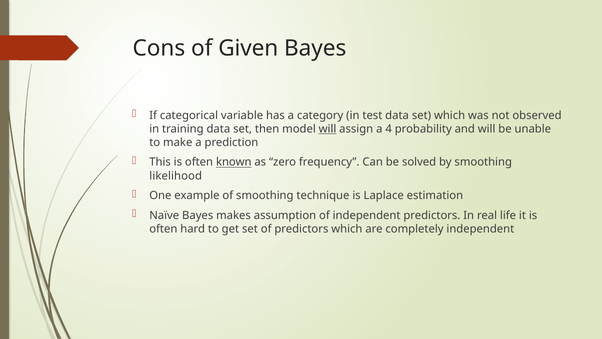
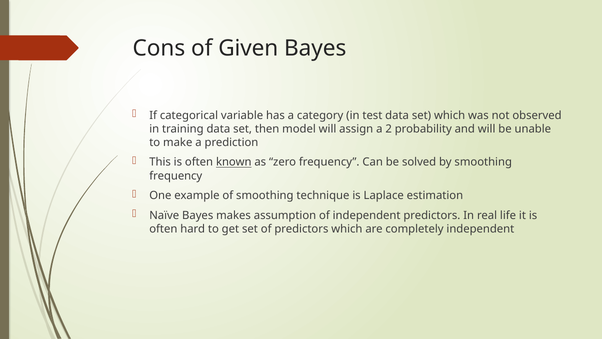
will underline: present -> none (328, 129)
4: 4 -> 2 (389, 129)
likelihood: likelihood -> frequency (176, 176)
